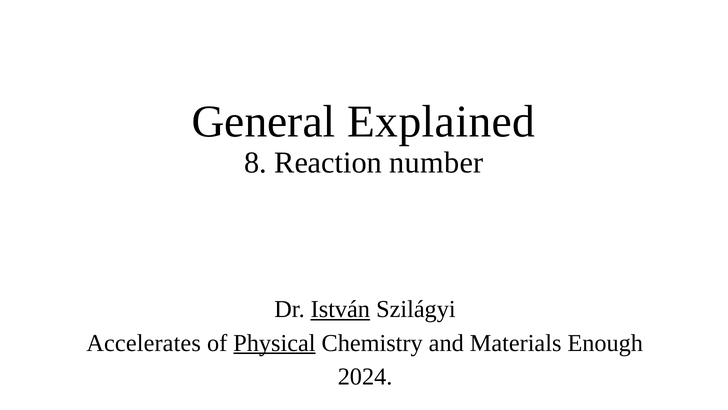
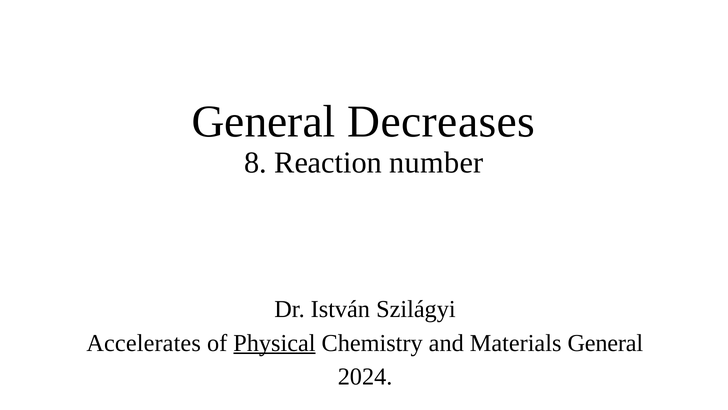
Explained: Explained -> Decreases (441, 122)
István underline: present -> none (340, 309)
Materials Enough: Enough -> General (605, 343)
